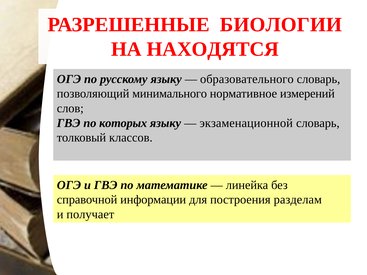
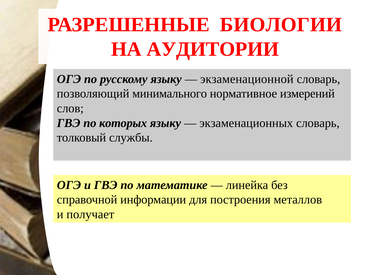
НАХОДЯТСЯ: НАХОДЯТСЯ -> АУДИТОРИИ (213, 49)
образовательного: образовательного -> экзаменационной (247, 79)
экзаменационной: экзаменационной -> экзаменационных (246, 123)
классов: классов -> службы (131, 138)
разделам: разделам -> металлов (298, 200)
